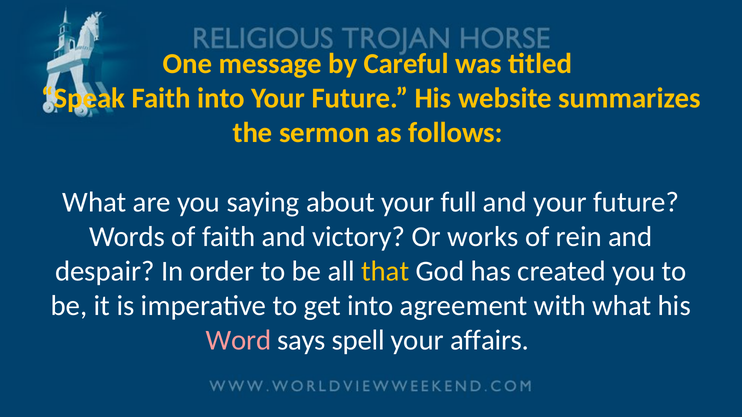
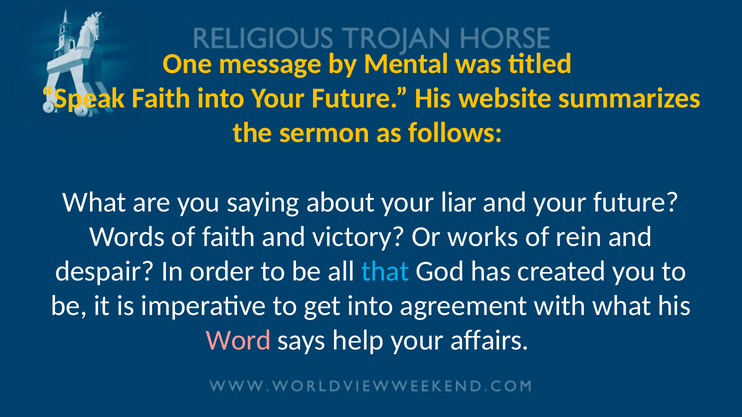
Careful: Careful -> Mental (406, 64)
full: full -> liar (459, 202)
that colour: yellow -> light blue (385, 272)
spell: spell -> help (358, 341)
